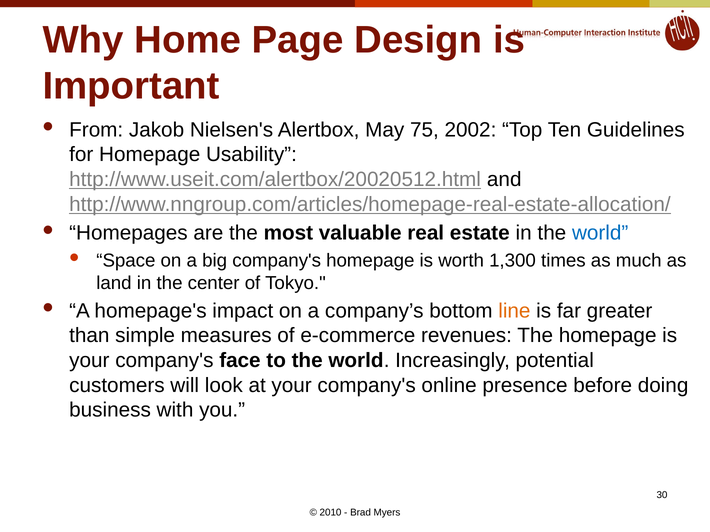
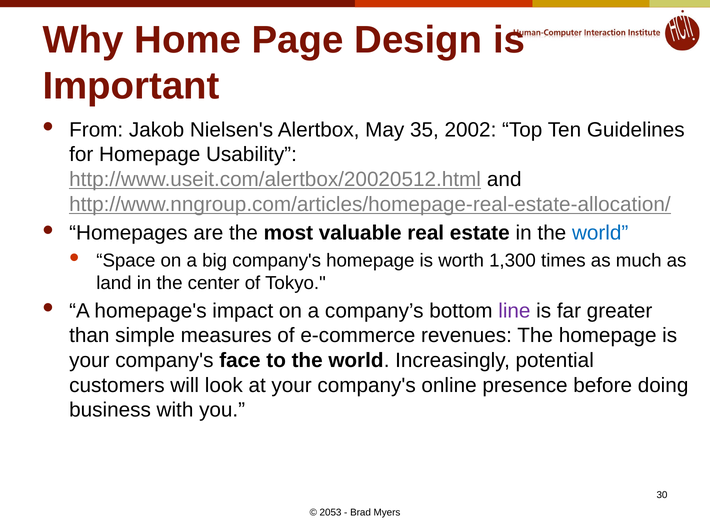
75: 75 -> 35 (424, 130)
line colour: orange -> purple (514, 311)
2010: 2010 -> 2053 (331, 513)
